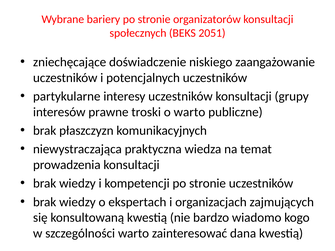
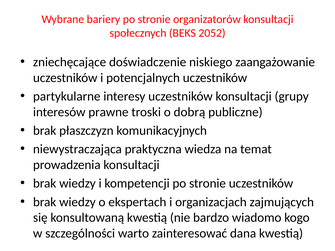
2051: 2051 -> 2052 (212, 33)
o warto: warto -> dobrą (189, 112)
